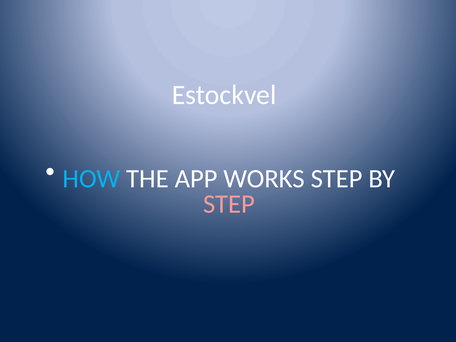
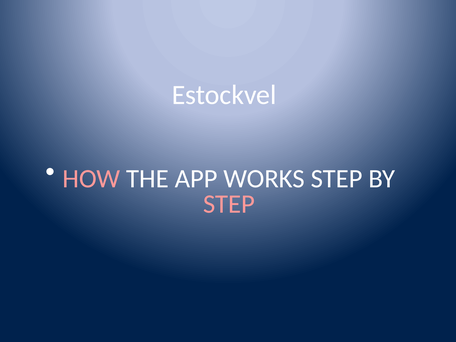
HOW colour: light blue -> pink (91, 179)
